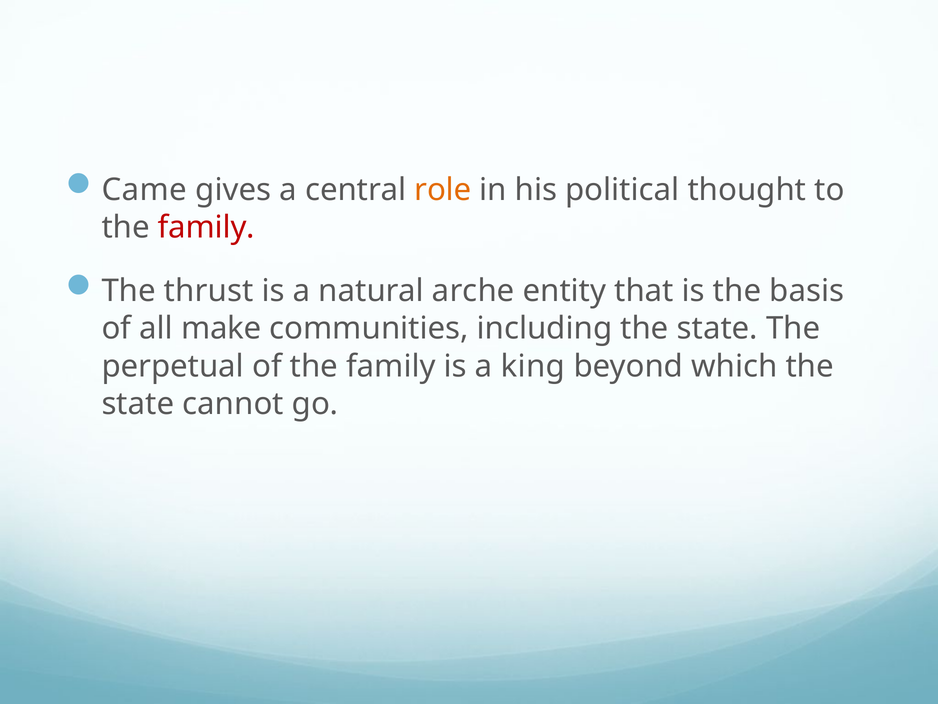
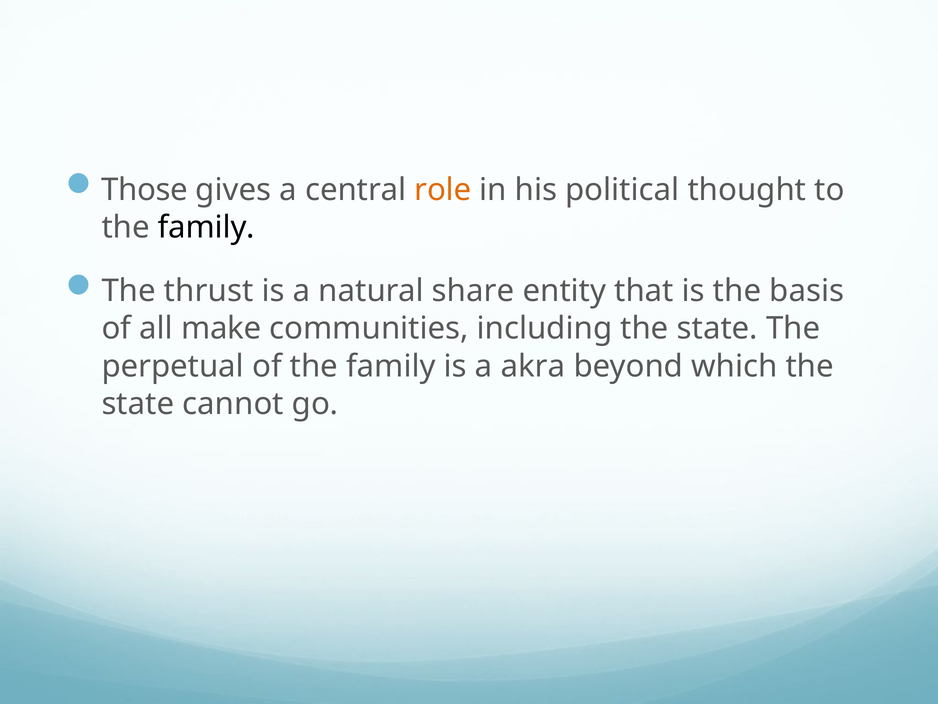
Came: Came -> Those (145, 190)
family colour: red -> black (206, 227)
arche: arche -> share (473, 291)
king: king -> akra (533, 366)
